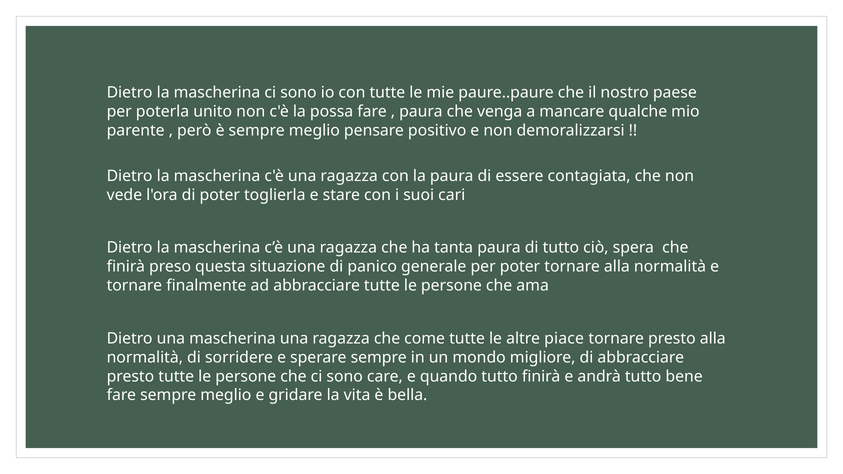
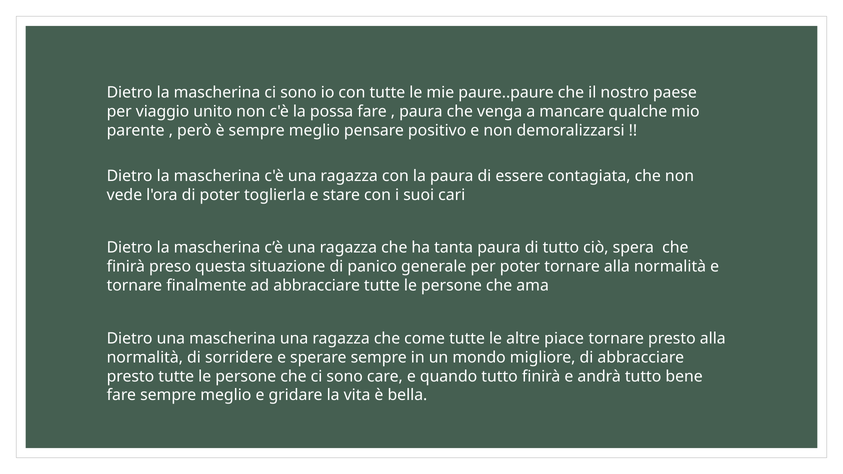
poterla: poterla -> viaggio (163, 112)
